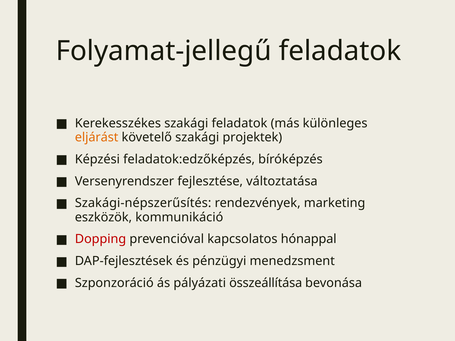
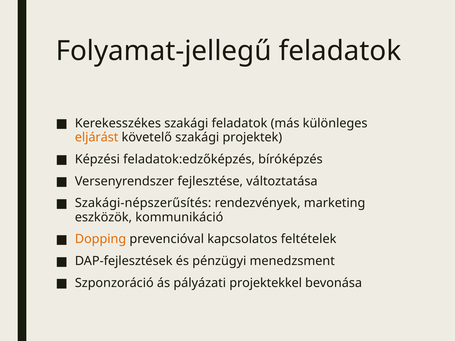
Dopping colour: red -> orange (101, 239)
hónappal: hónappal -> feltételek (309, 239)
összeállítása: összeállítása -> projektekkel (266, 283)
